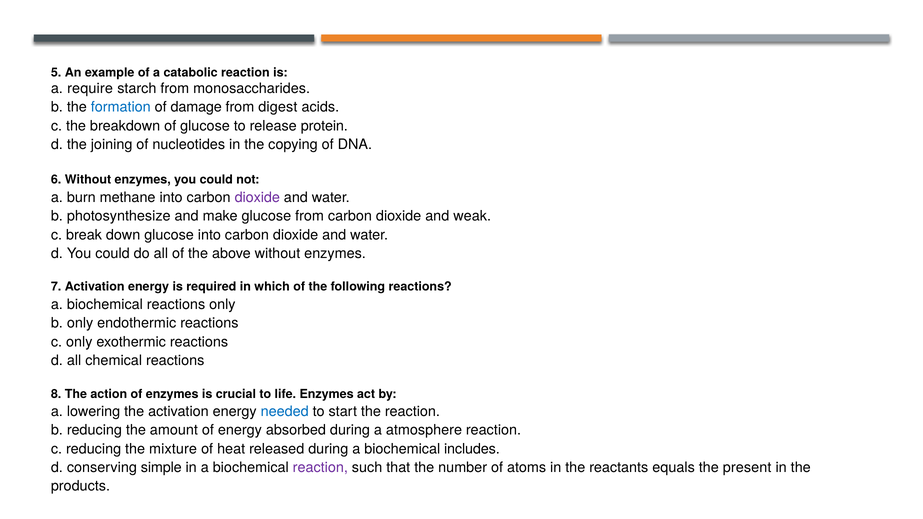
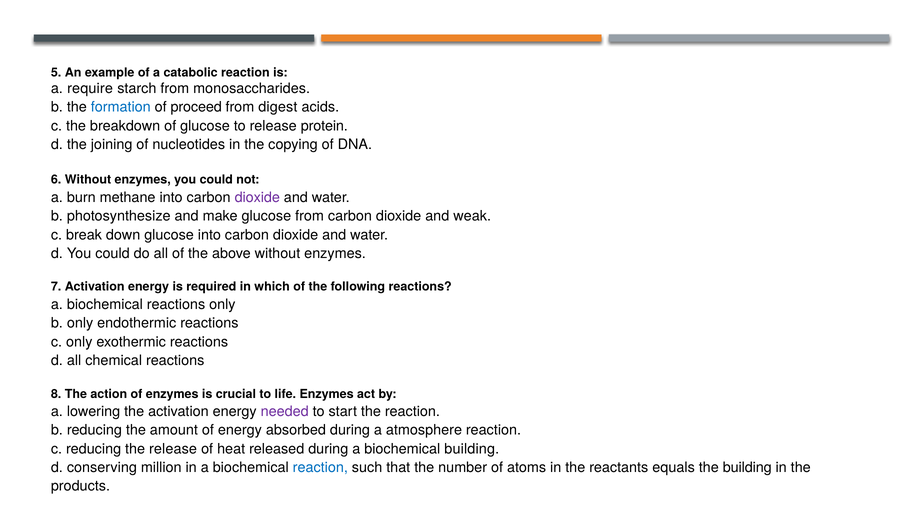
damage: damage -> proceed (196, 107)
needed colour: blue -> purple (285, 412)
the mixture: mixture -> release (173, 449)
biochemical includes: includes -> building (472, 449)
simple: simple -> million (161, 468)
reaction colour: purple -> blue (320, 468)
the present: present -> building (747, 468)
